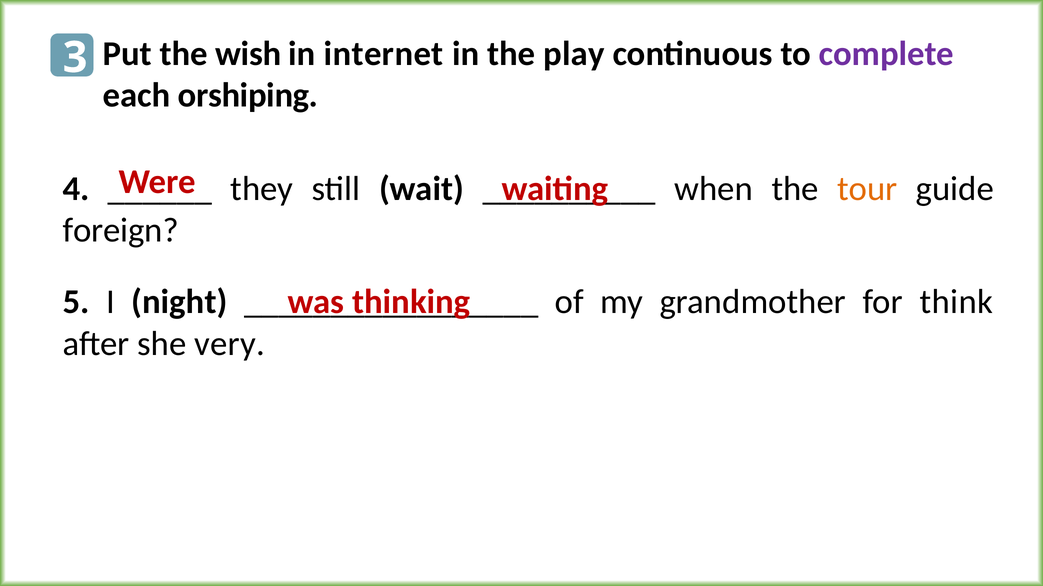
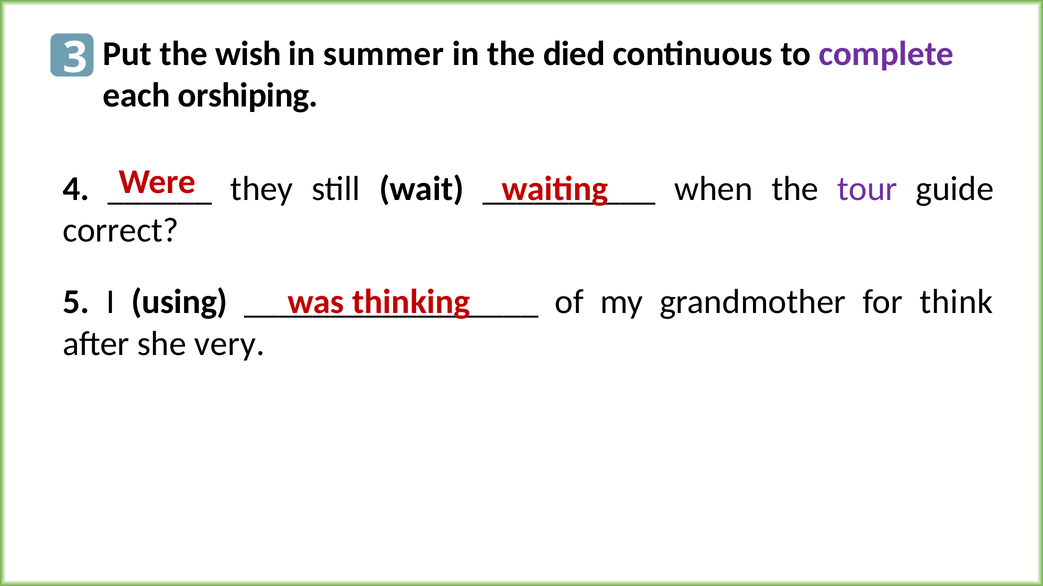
internet: internet -> summer (384, 54)
play: play -> died (574, 54)
tour colour: orange -> purple (867, 189)
foreign: foreign -> correct (121, 231)
night: night -> using (180, 302)
